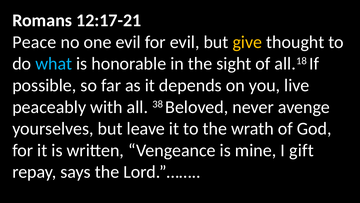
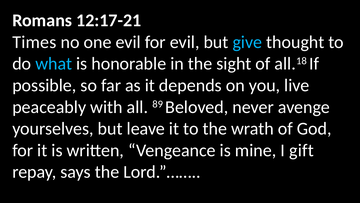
Peace: Peace -> Times (34, 42)
give colour: yellow -> light blue (247, 42)
38: 38 -> 89 (158, 104)
